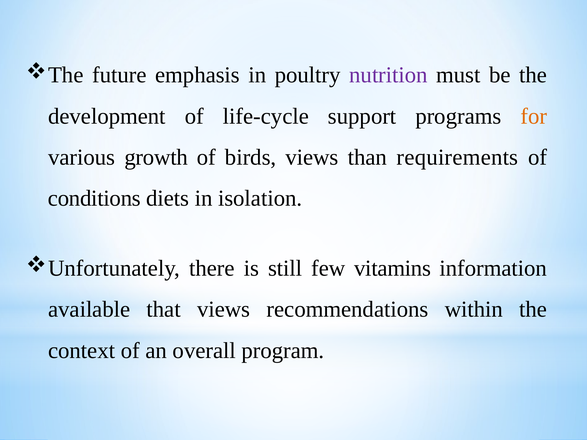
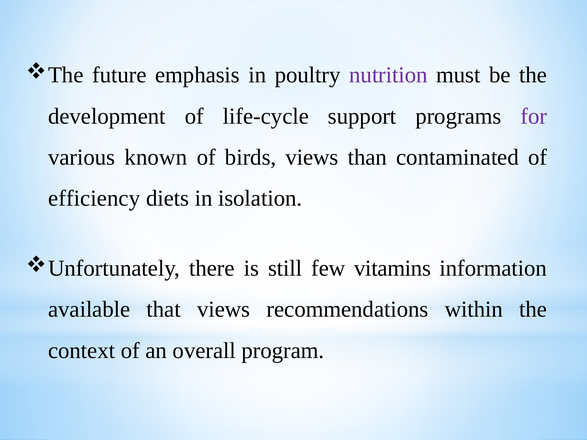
for colour: orange -> purple (534, 116)
growth: growth -> known (156, 157)
requirements: requirements -> contaminated (458, 157)
conditions: conditions -> efficiency (94, 198)
